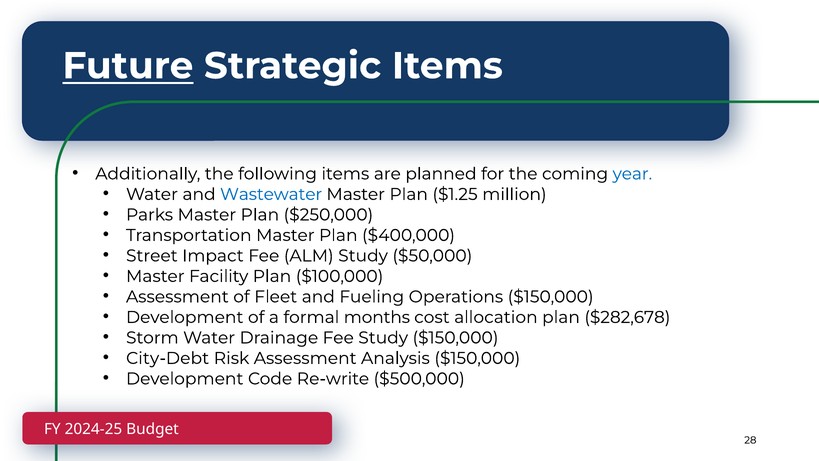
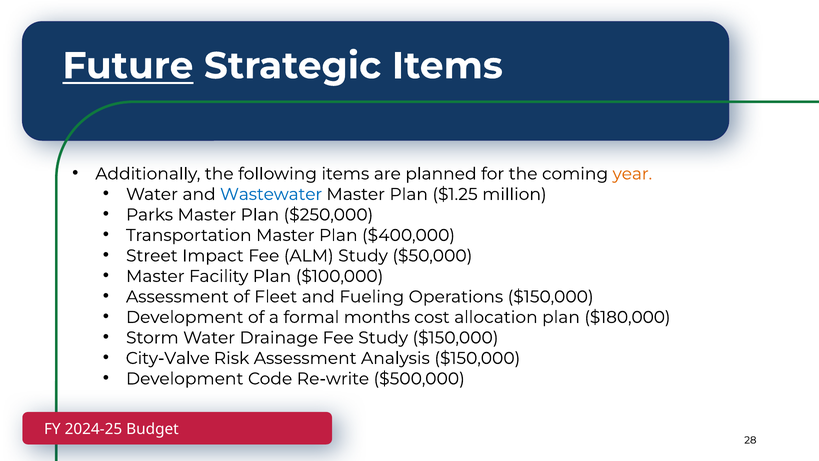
year colour: blue -> orange (632, 174)
$282,678: $282,678 -> $180,000 (627, 317)
City-Debt: City-Debt -> City-Valve (168, 358)
